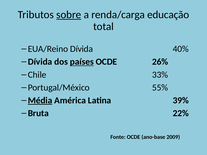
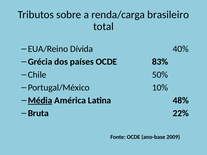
sobre underline: present -> none (69, 15)
educação: educação -> brasileiro (168, 15)
Dívida: Dívida -> Grécia (40, 62)
países underline: present -> none (82, 62)
26%: 26% -> 83% (160, 62)
33%: 33% -> 50% (160, 75)
55%: 55% -> 10% (160, 88)
39%: 39% -> 48% (181, 101)
